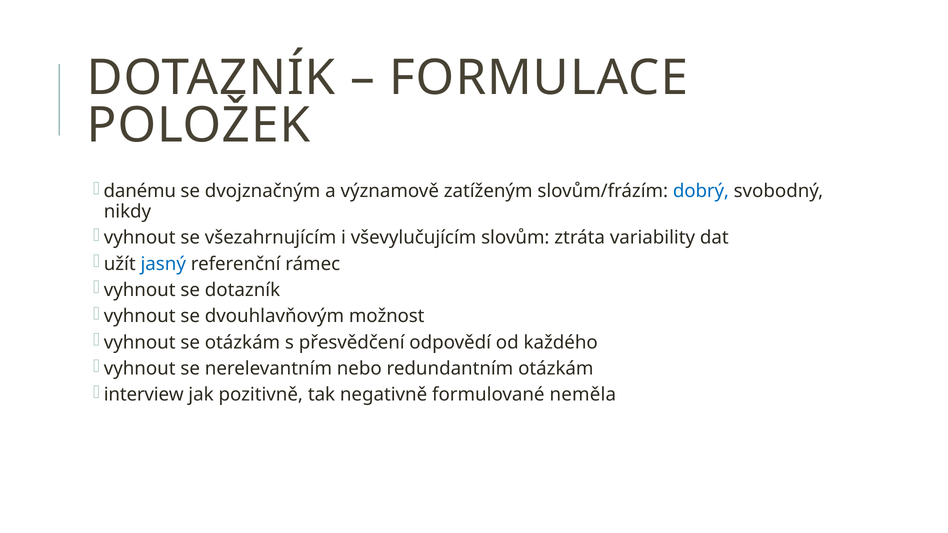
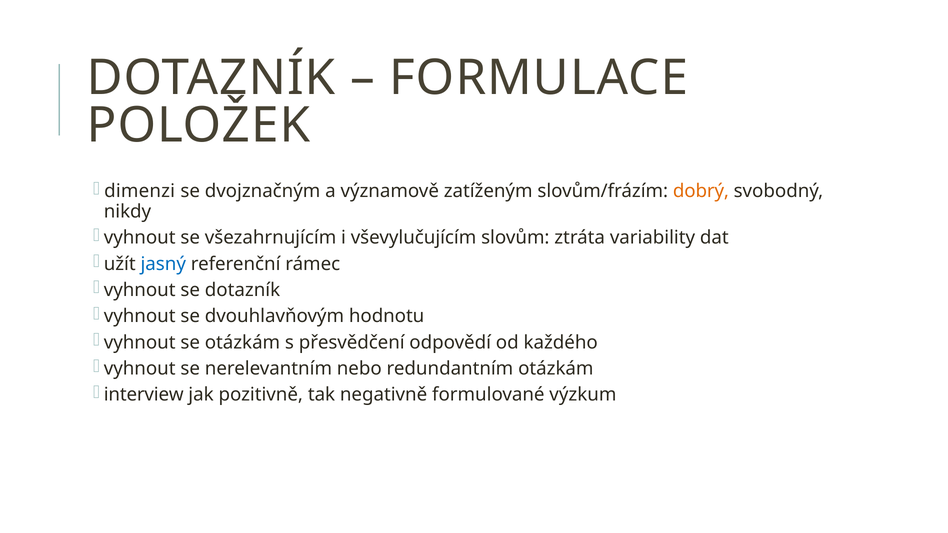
danému: danému -> dimenzi (140, 191)
dobrý colour: blue -> orange (701, 191)
možnost: možnost -> hodnotu (387, 316)
neměla: neměla -> výzkum (583, 395)
